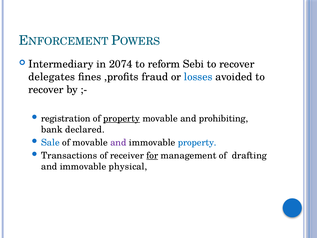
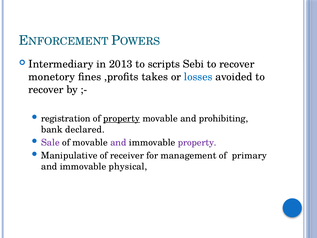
2074: 2074 -> 2013 (121, 64)
reform: reform -> scripts (164, 64)
delegates: delegates -> monetory (52, 77)
fraud: fraud -> takes (155, 77)
Sale colour: blue -> purple (50, 142)
property colour: blue -> purple (197, 142)
Transactions: Transactions -> Manipulative (69, 155)
for underline: present -> none (152, 155)
drafting: drafting -> primary (249, 155)
